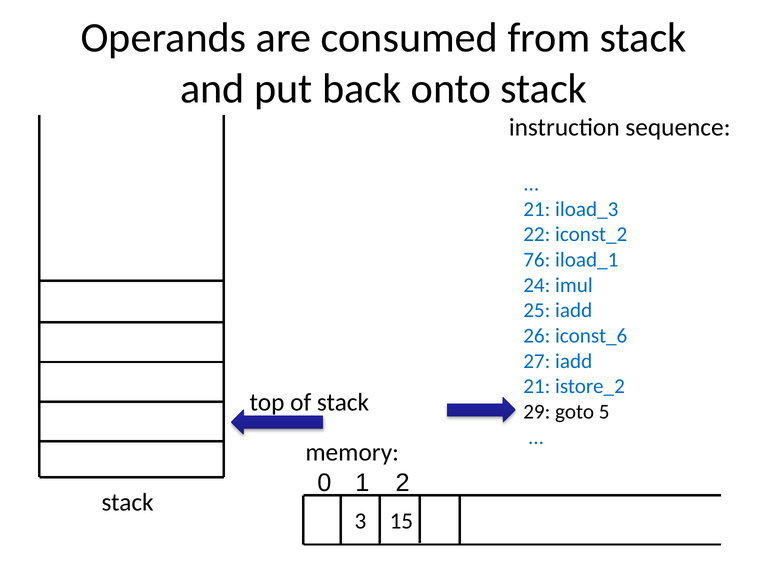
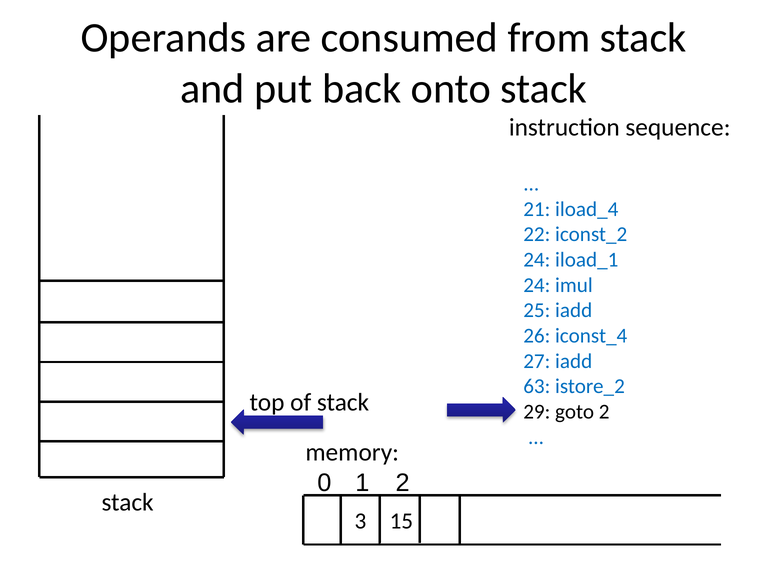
iload_3: iload_3 -> iload_4 (587, 209)
76: 76 -> 24 (537, 260)
iconst_6: iconst_6 -> iconst_4 (591, 336)
21: 21 -> 63 (537, 386)
goto 5: 5 -> 2 (604, 412)
